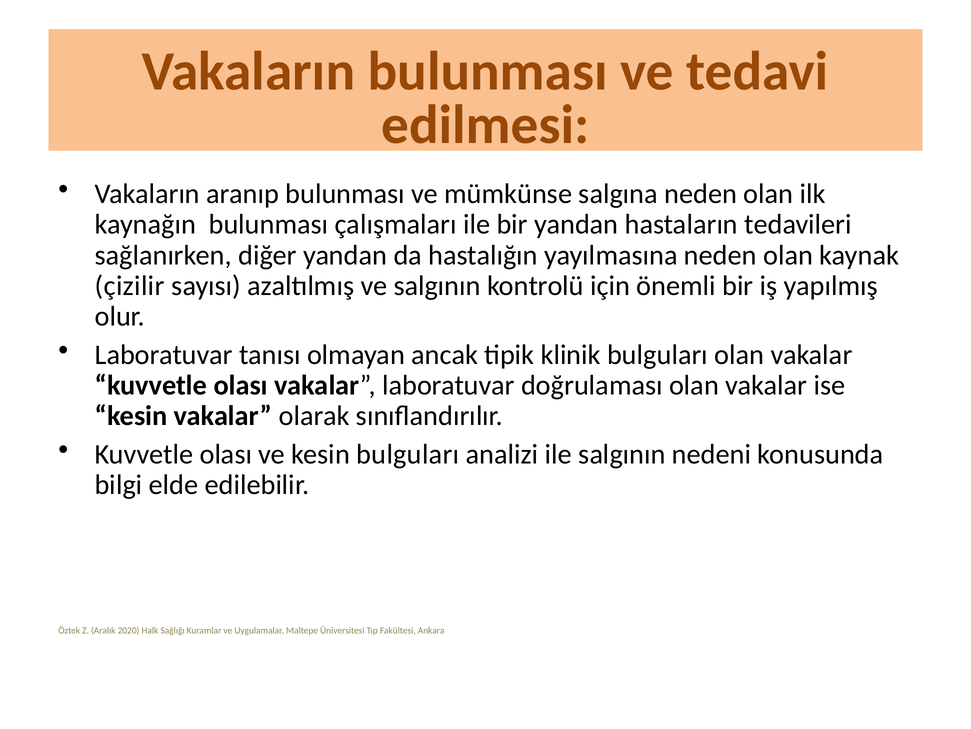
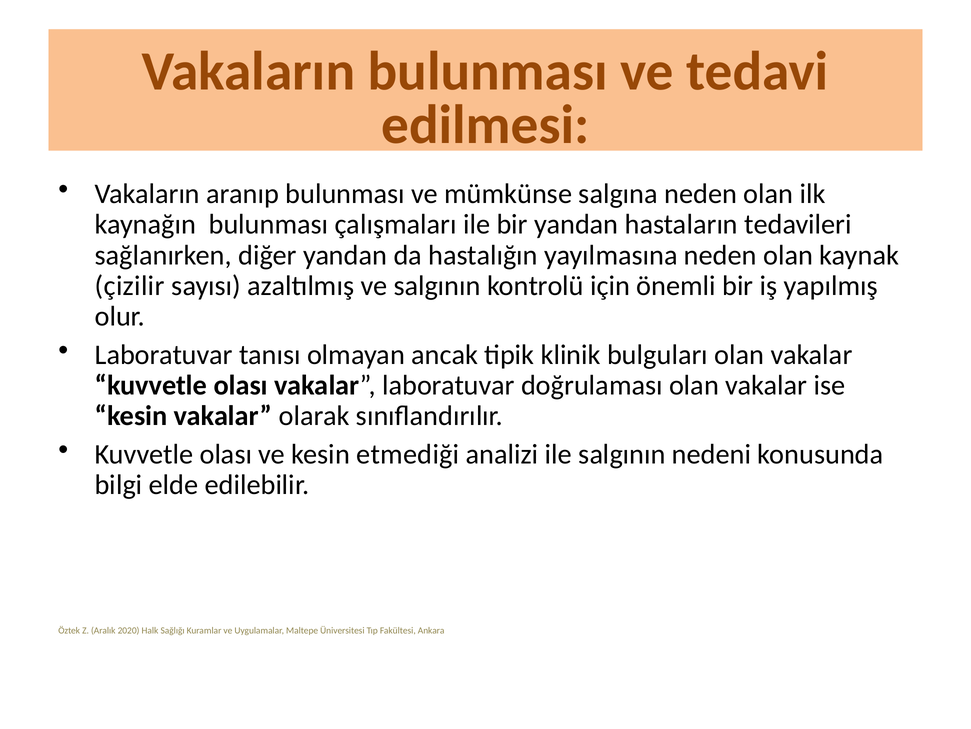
kesin bulguları: bulguları -> etmediği (408, 454)
